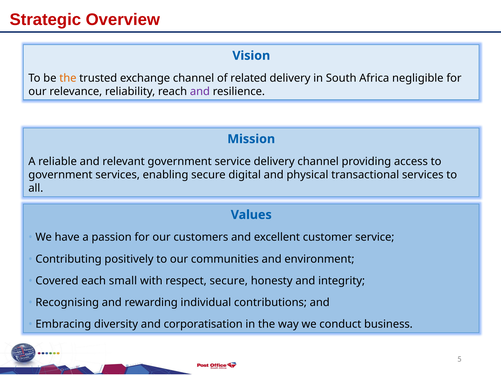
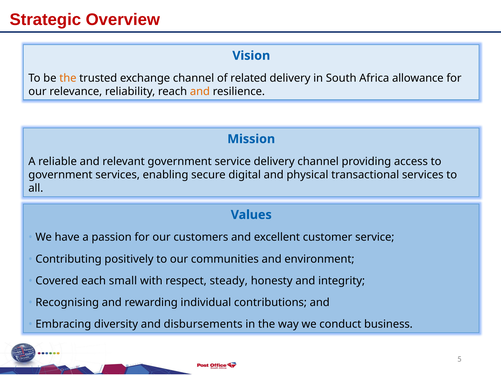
negligible: negligible -> allowance (418, 78)
and colour: purple -> orange (200, 91)
respect secure: secure -> steady (229, 281)
corporatisation: corporatisation -> disbursements (203, 324)
